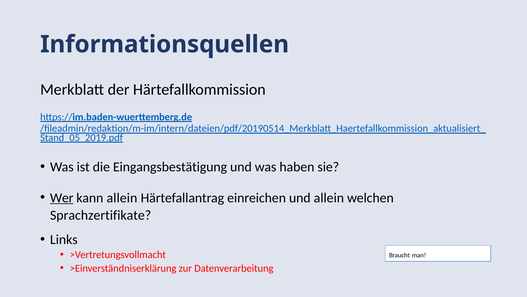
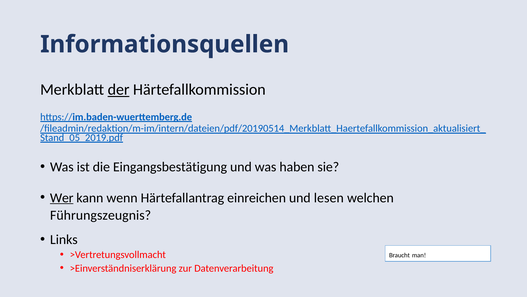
der underline: none -> present (119, 89)
kann allein: allein -> wenn (122, 197)
und allein: allein -> lesen (329, 197)
Sprachzertifikate: Sprachzertifikate -> Führungszeugnis (101, 215)
